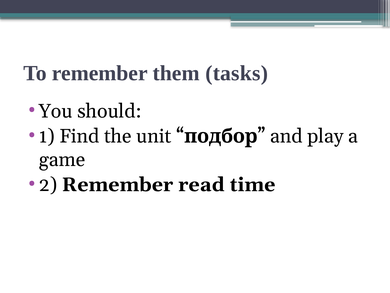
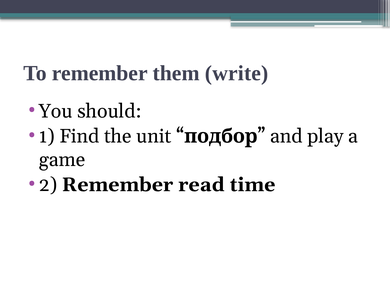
tasks: tasks -> write (237, 73)
